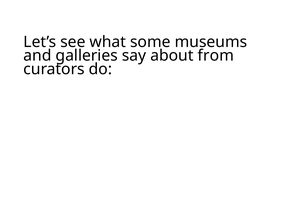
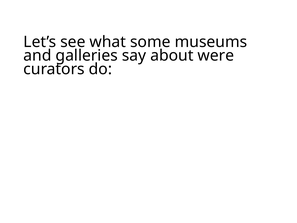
from: from -> were (216, 56)
